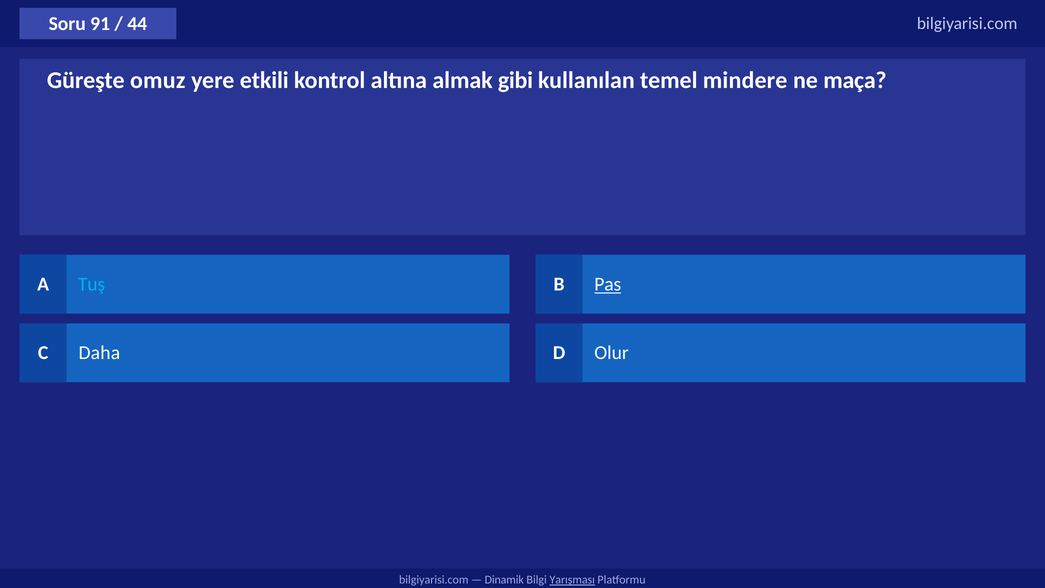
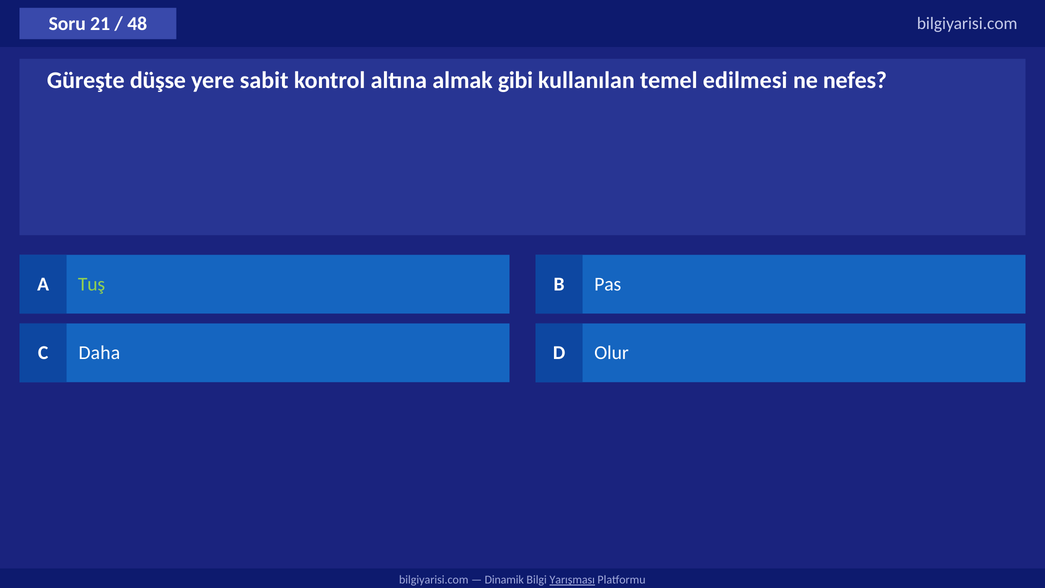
91: 91 -> 21 (100, 24)
44: 44 -> 48 (137, 24)
omuz: omuz -> düşse (158, 80)
etkili: etkili -> sabit (264, 80)
mindere: mindere -> edilmesi (745, 80)
maça: maça -> nefes (855, 80)
Tuş colour: light blue -> light green (92, 284)
Pas underline: present -> none (608, 284)
